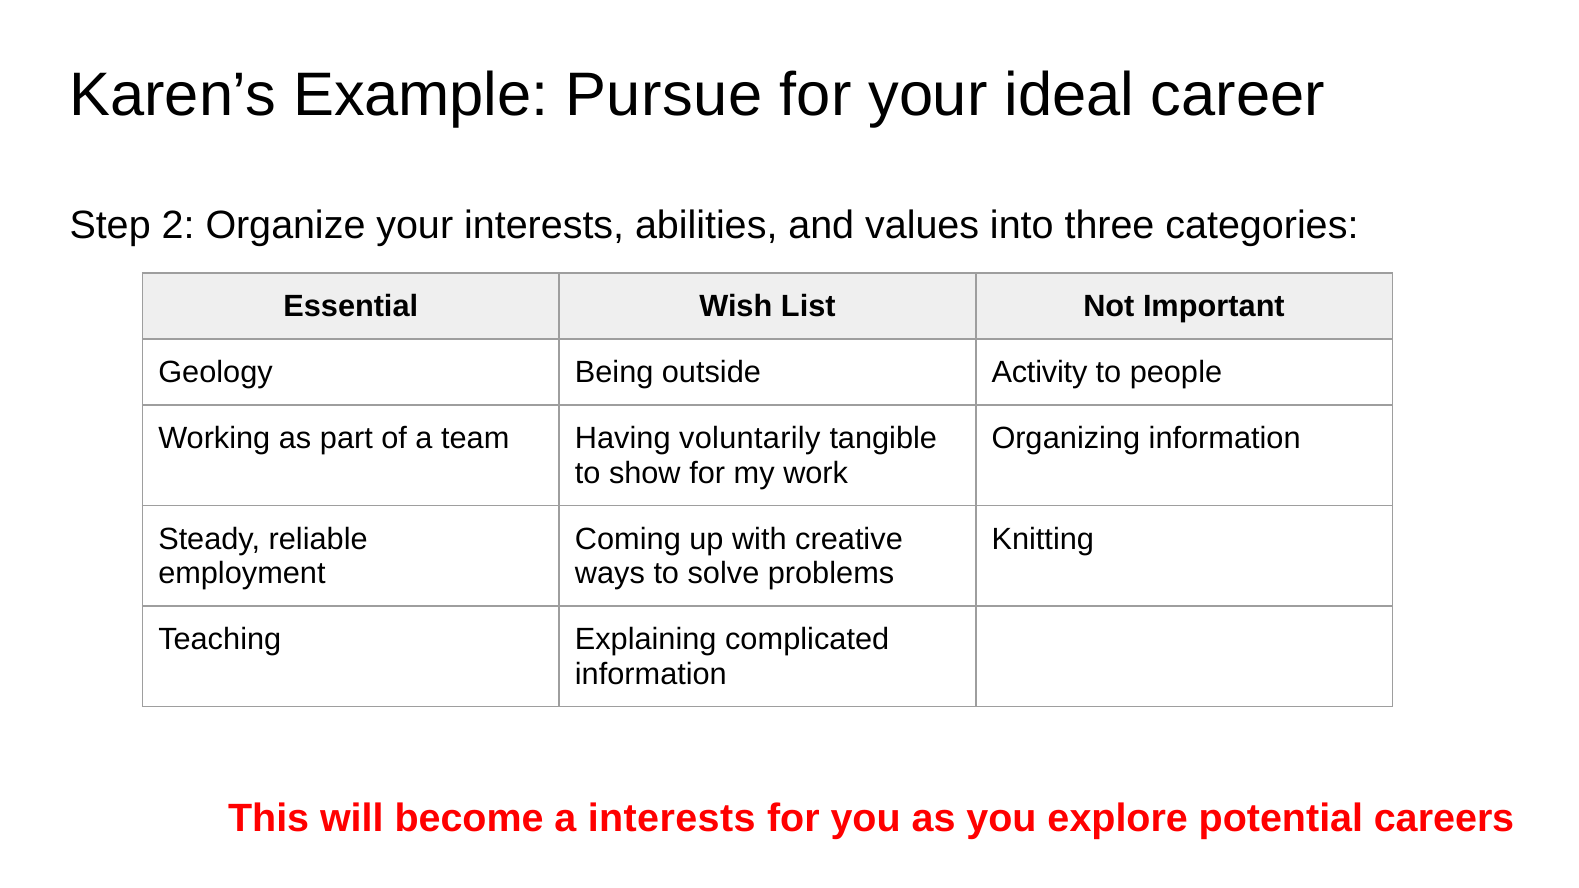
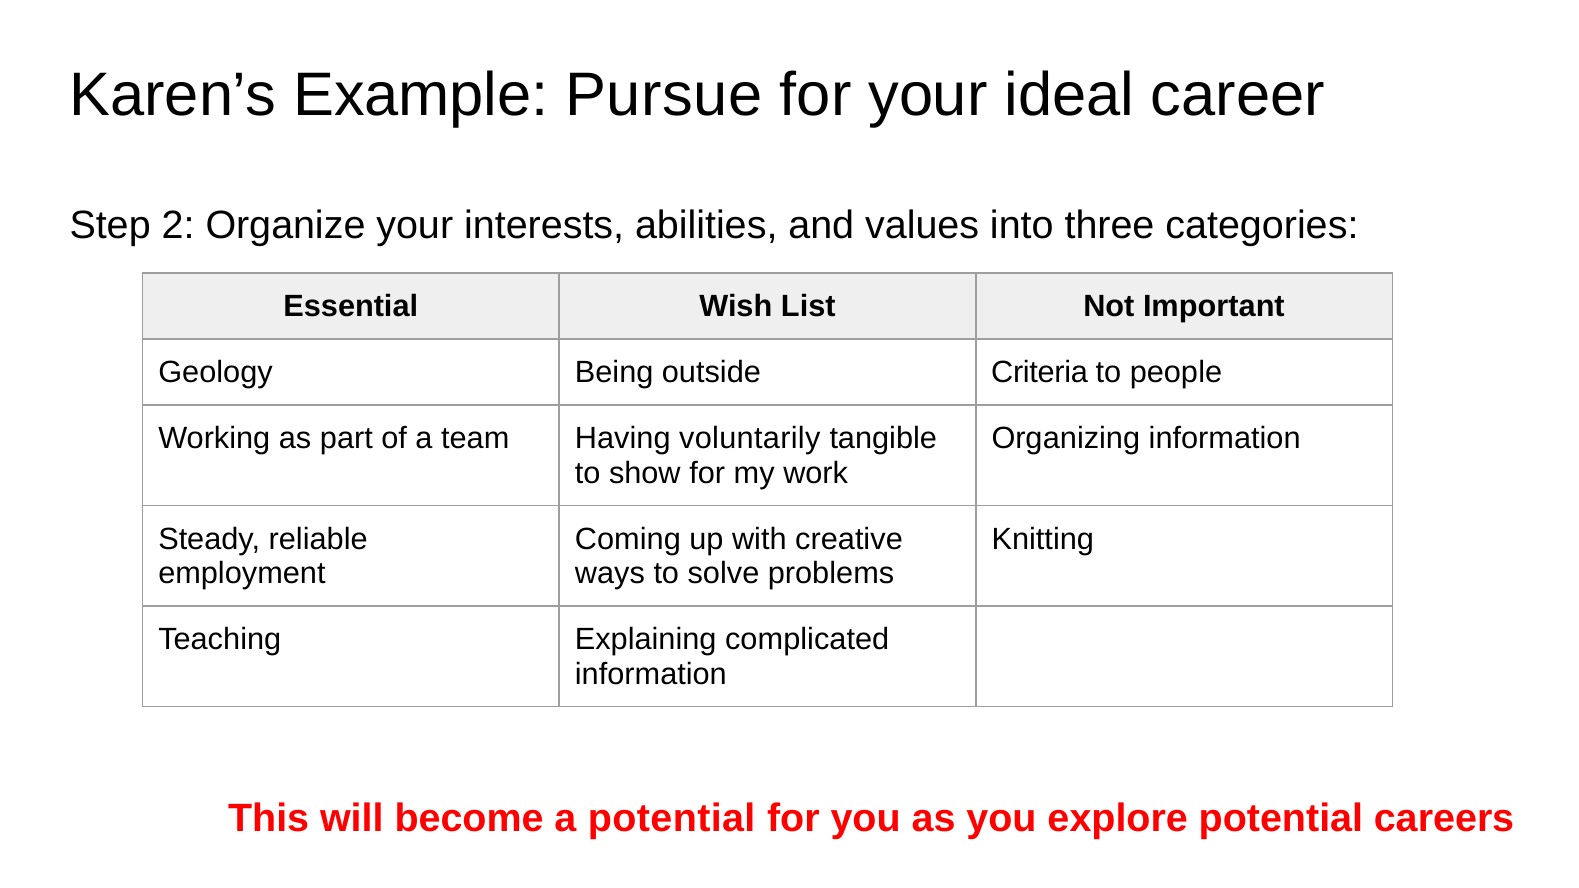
Activity: Activity -> Criteria (1040, 373)
a interests: interests -> potential (672, 819)
